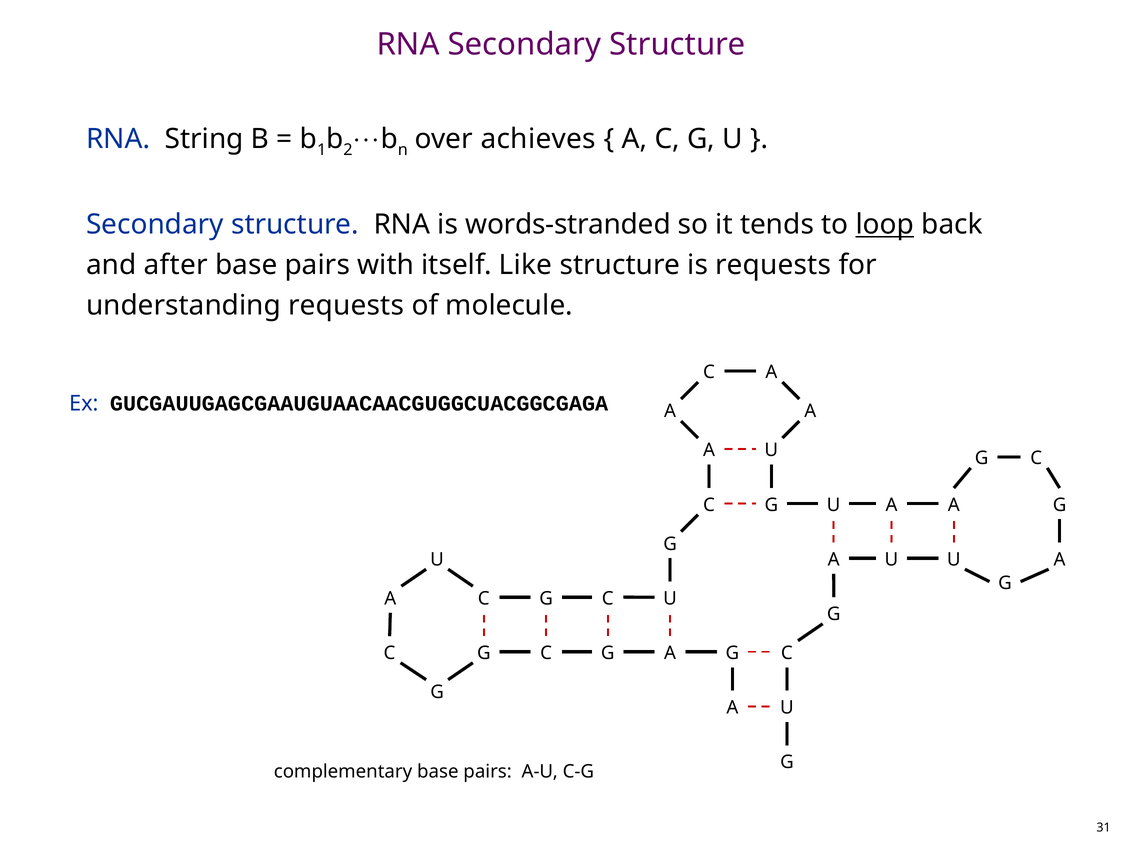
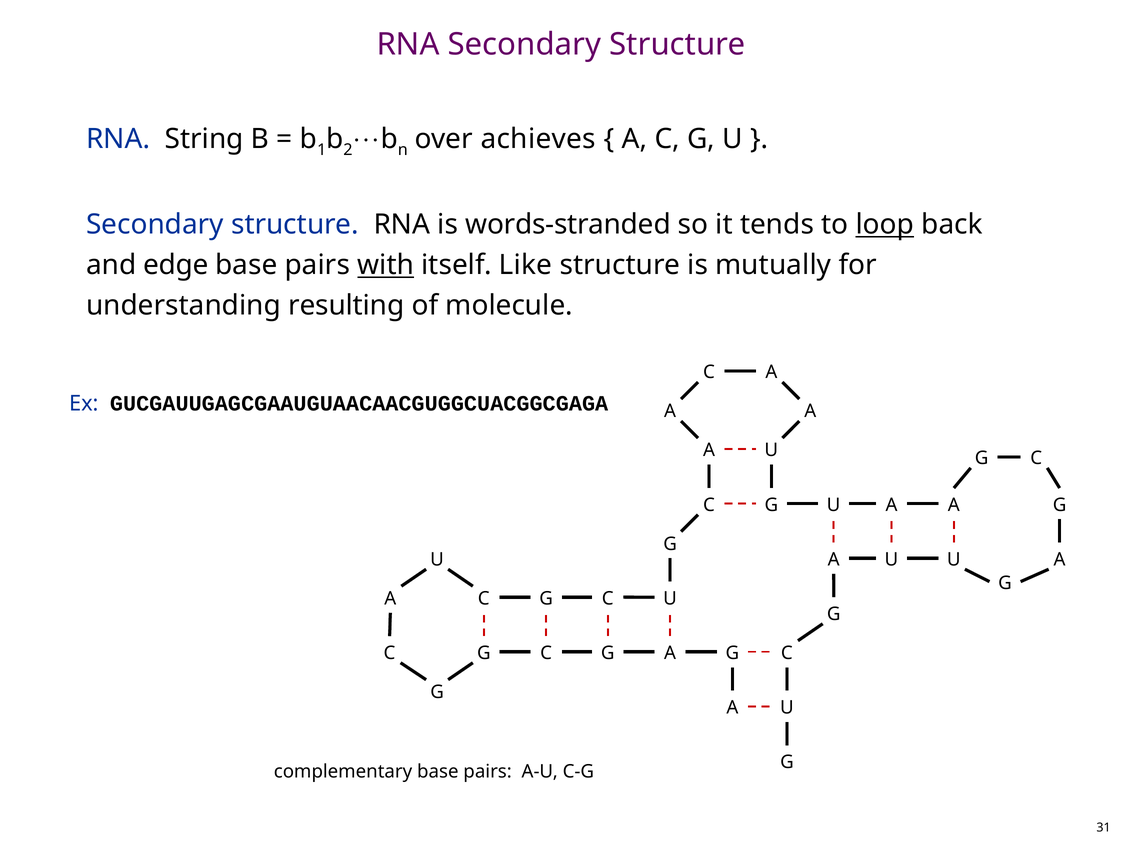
after: after -> edge (176, 265)
with underline: none -> present (386, 265)
is requests: requests -> mutually (773, 265)
understanding requests: requests -> resulting (346, 306)
